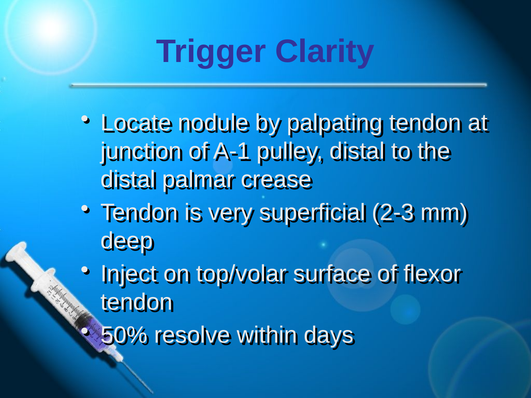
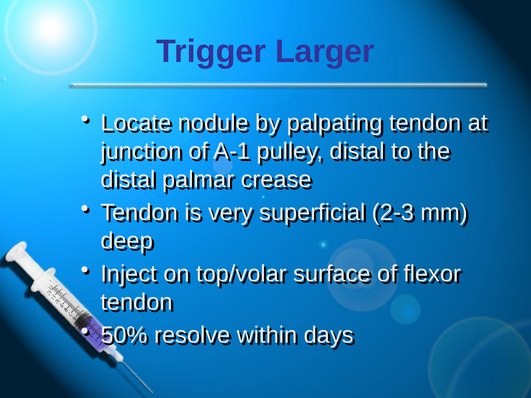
Clarity: Clarity -> Larger (325, 51)
